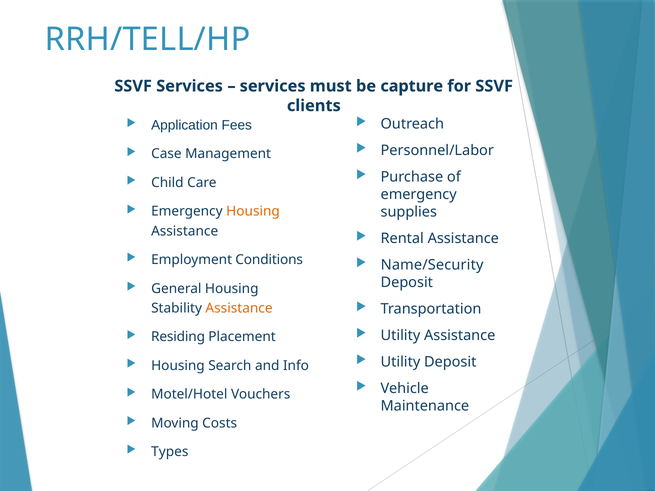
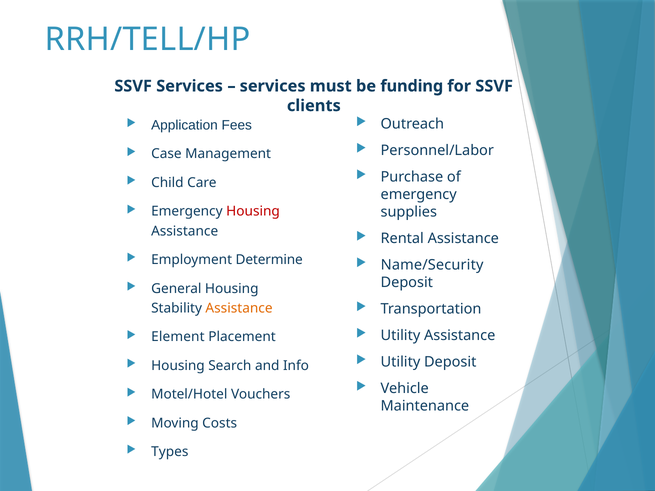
capture: capture -> funding (412, 86)
Housing colour: orange -> red (253, 212)
Conditions: Conditions -> Determine (269, 260)
Residing: Residing -> Element (178, 337)
